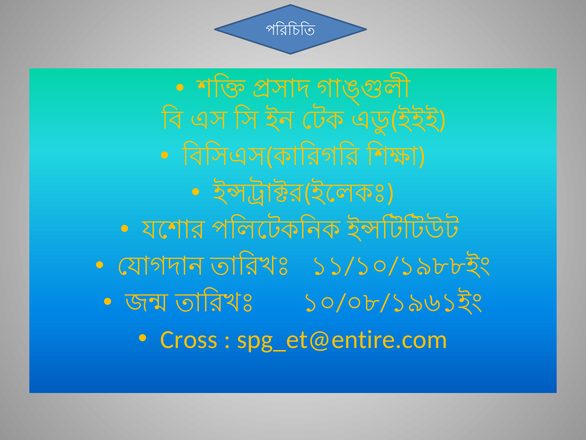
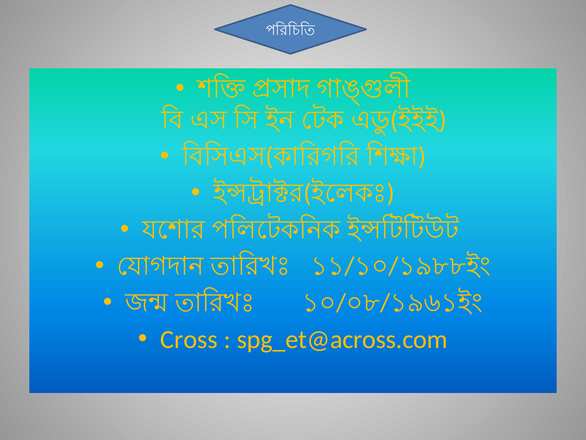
spg_et@entire.com: spg_et@entire.com -> spg_et@across.com (342, 339)
